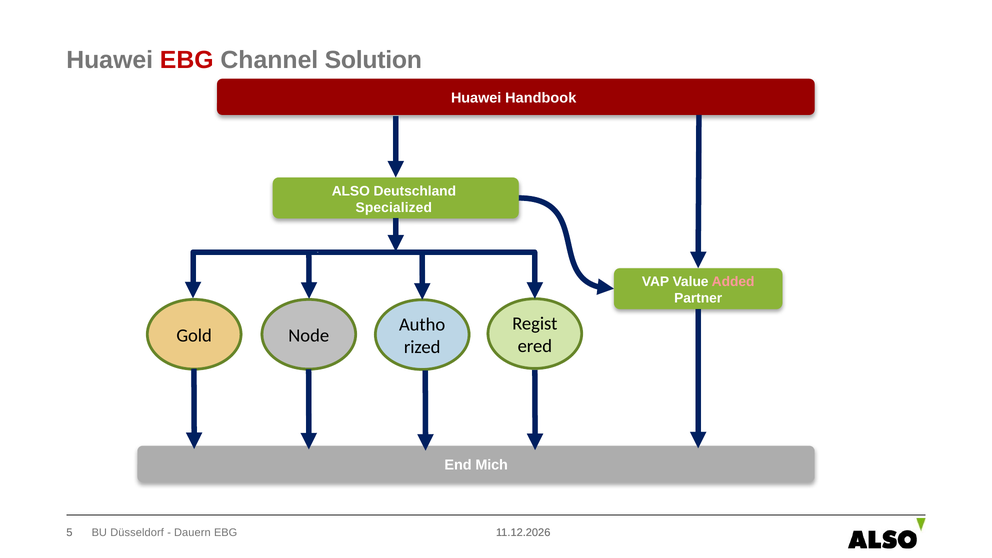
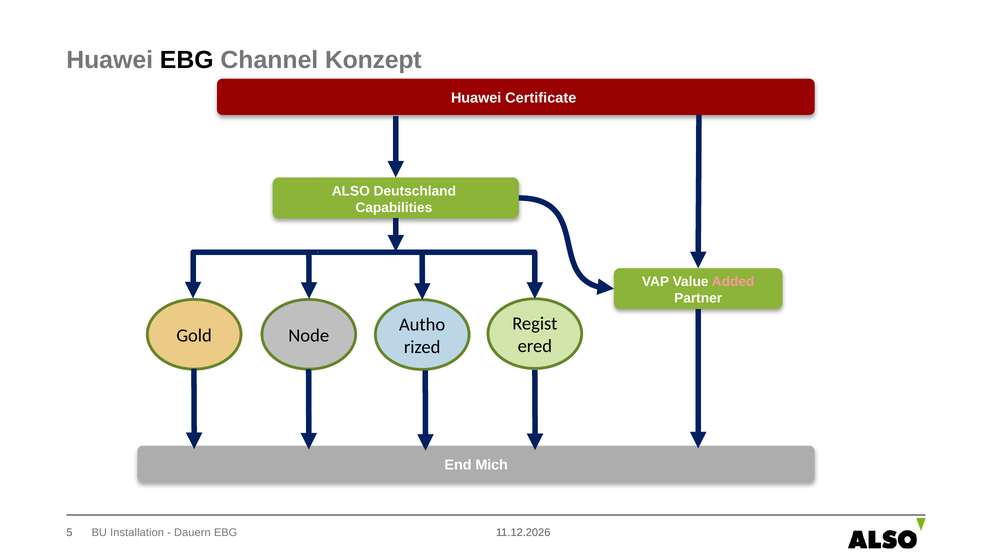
EBG colour: red -> black (187, 60)
Solution: Solution -> Konzept (373, 60)
Handbook: Handbook -> Certificate (541, 98)
Specialized: Specialized -> Capabilities (394, 208)
Düsseldorf: Düsseldorf -> Installation (137, 533)
